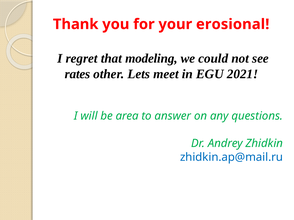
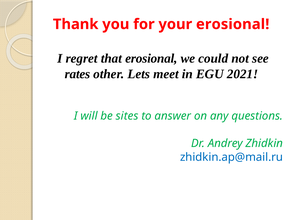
that modeling: modeling -> erosional (151, 58)
area: area -> sites (127, 116)
